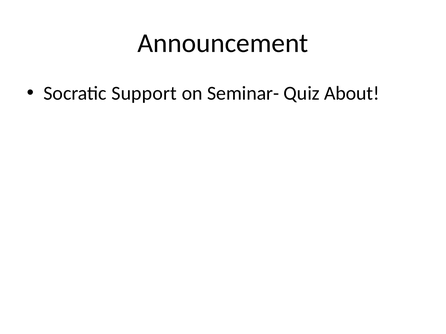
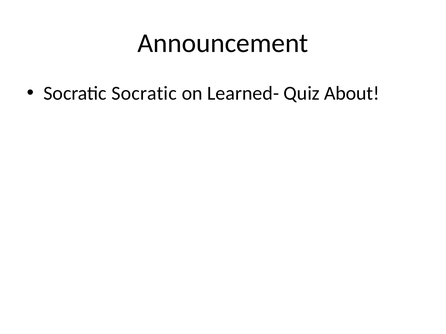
Socratic Support: Support -> Socratic (144, 94)
Seminar-: Seminar- -> Learned- (243, 94)
